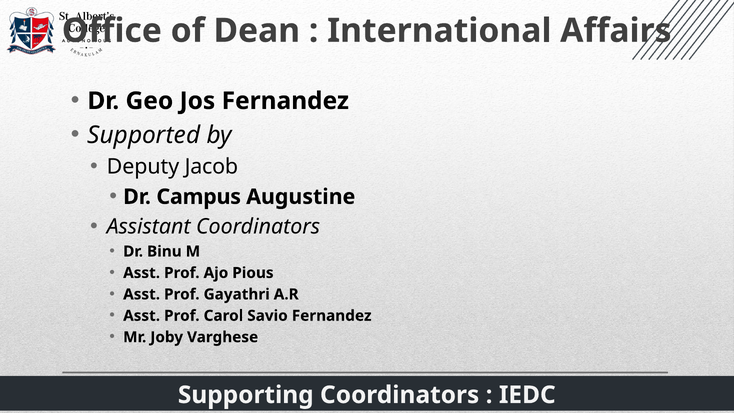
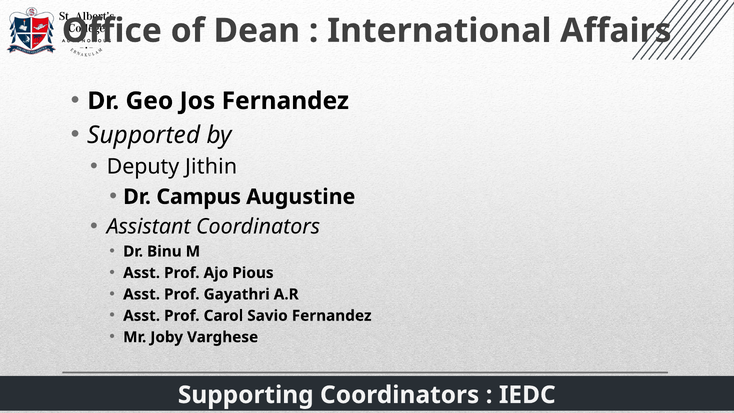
Jacob: Jacob -> Jithin (211, 167)
